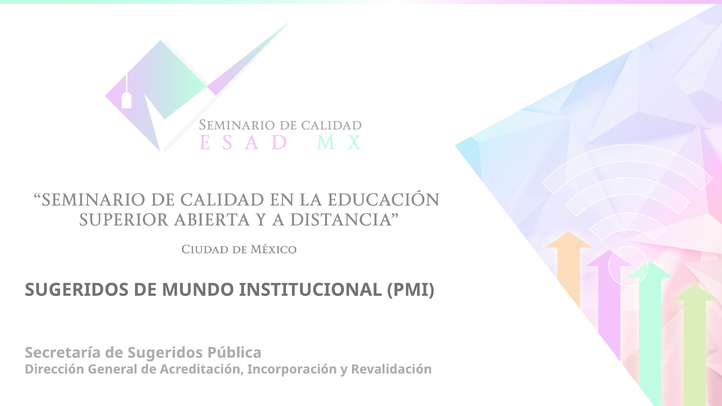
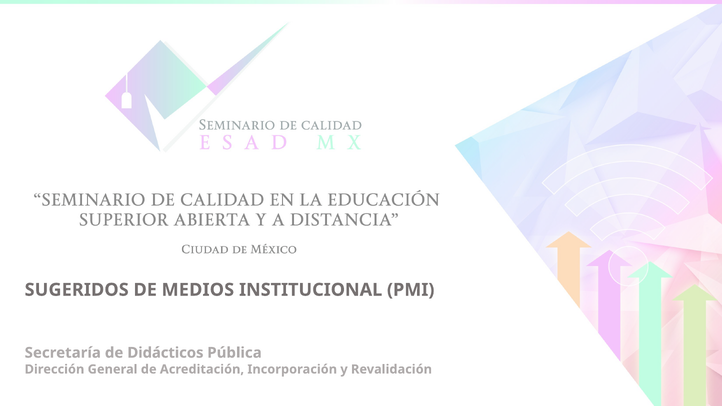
MUNDO: MUNDO -> MEDIOS (198, 290)
de Sugeridos: Sugeridos -> Didácticos (165, 353)
